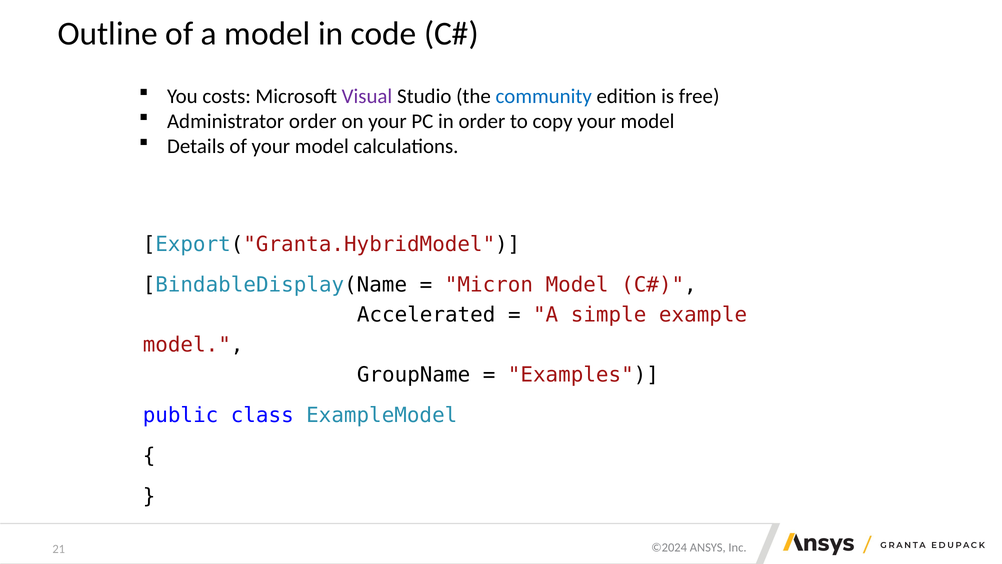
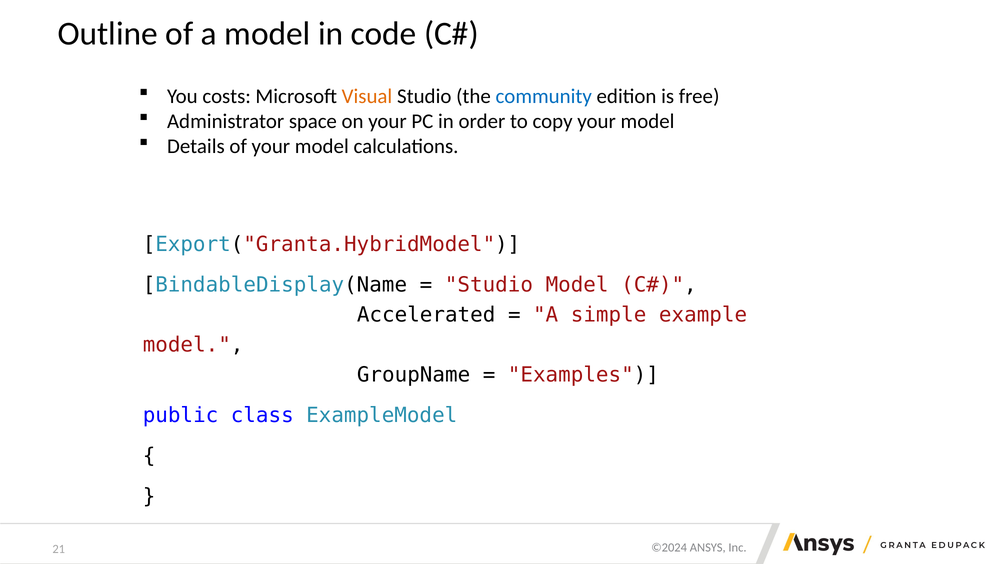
Visual colour: purple -> orange (367, 96)
Administrator order: order -> space (313, 121)
Micron: Micron -> Studio (489, 284)
